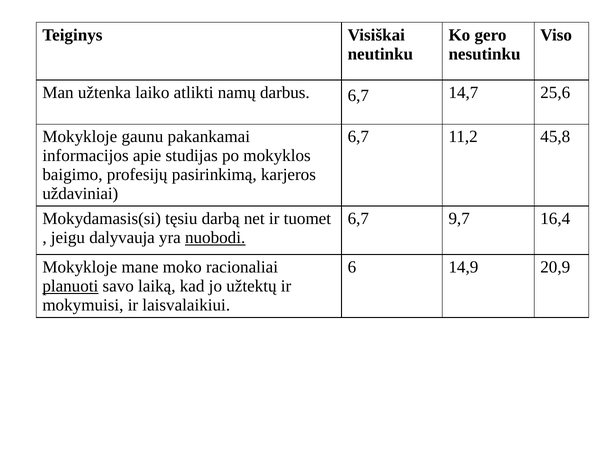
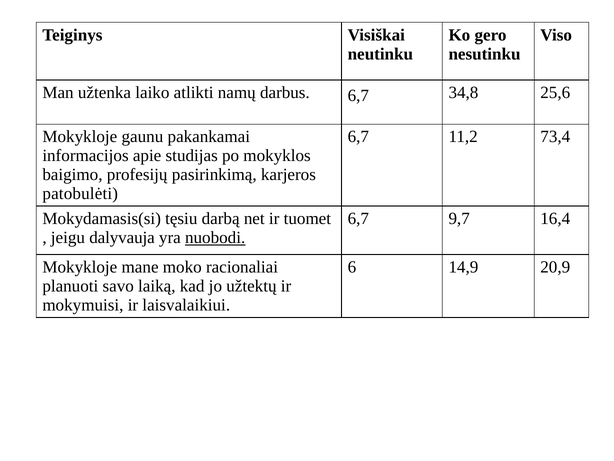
14,7: 14,7 -> 34,8 (463, 93)
45,8: 45,8 -> 73,4 (555, 137)
uždaviniai: uždaviniai -> patobulėti (80, 193)
planuoti underline: present -> none (70, 286)
